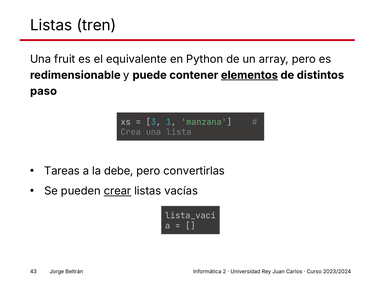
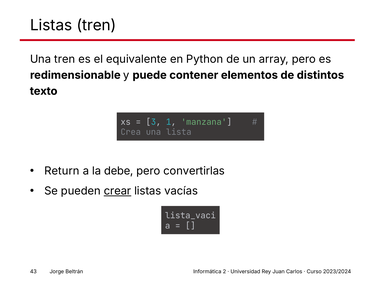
Una fruit: fruit -> tren (65, 59)
elementos underline: present -> none (249, 75)
paso: paso -> texto (44, 91)
Tareas: Tareas -> Return (62, 171)
